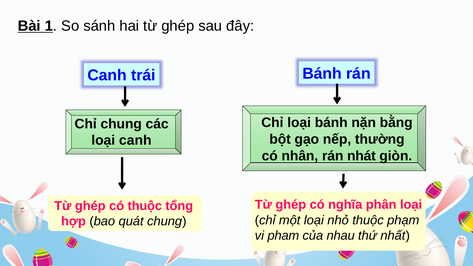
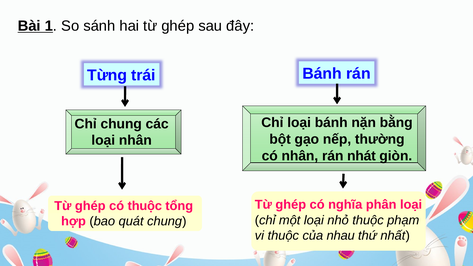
Canh: Canh -> Từng (107, 75)
loại canh: canh -> nhân (135, 140)
vi pham: pham -> thuộc (283, 236)
